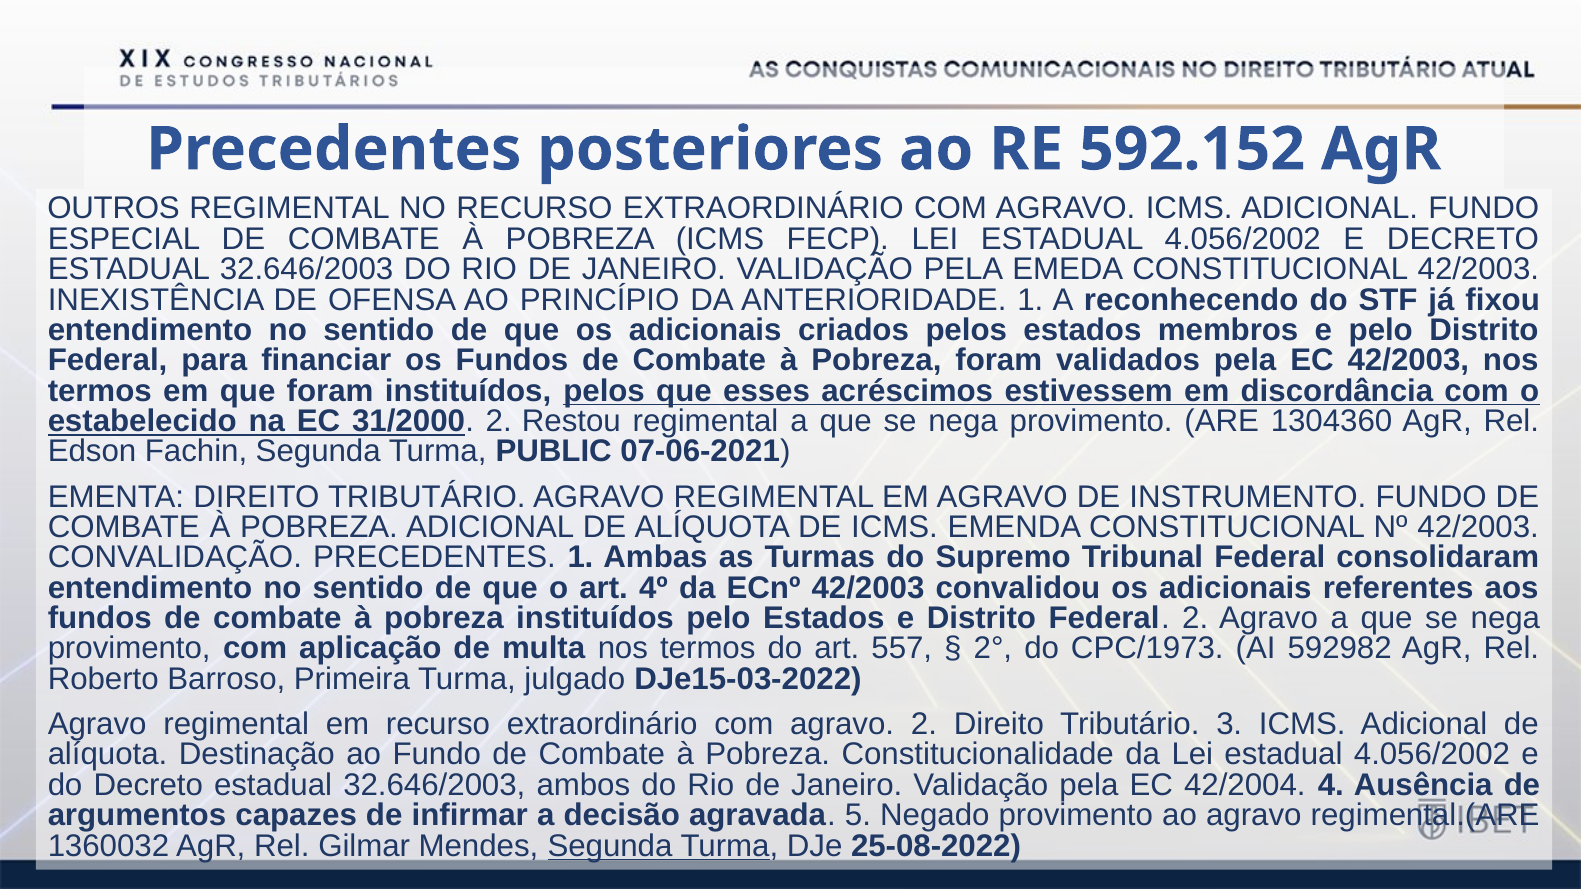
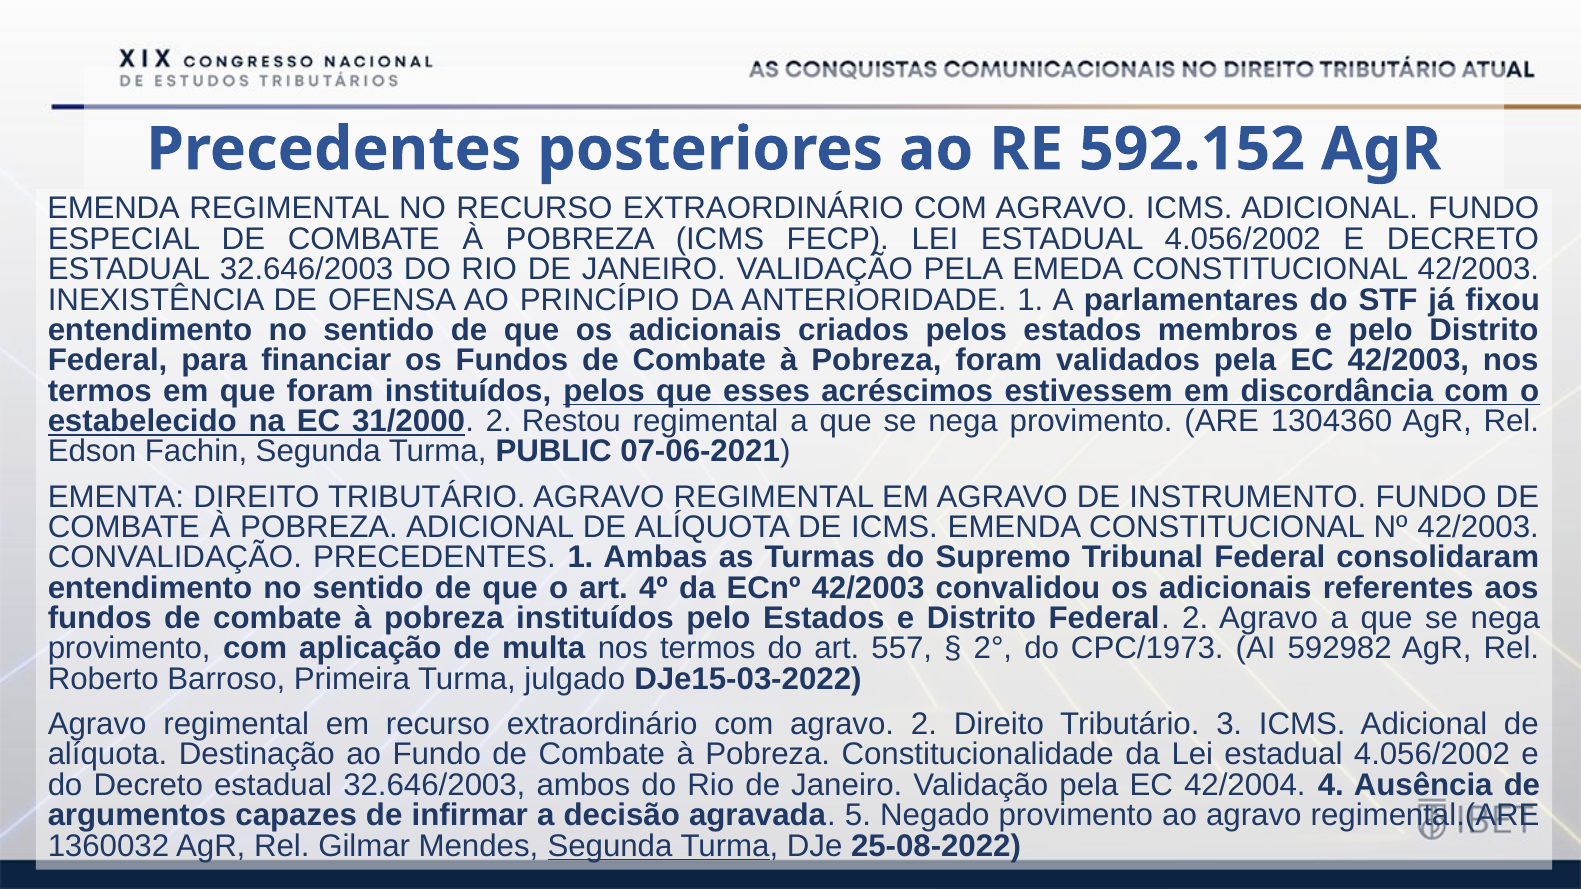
OUTROS: OUTROS -> EMENDA (114, 209)
reconhecendo: reconhecendo -> parlamentares (1191, 300)
